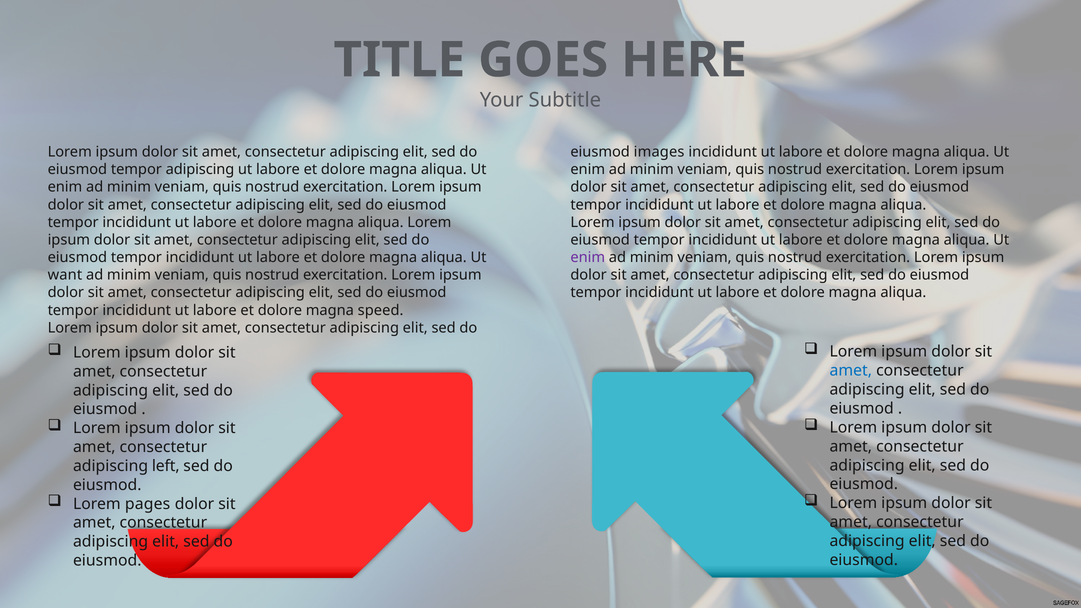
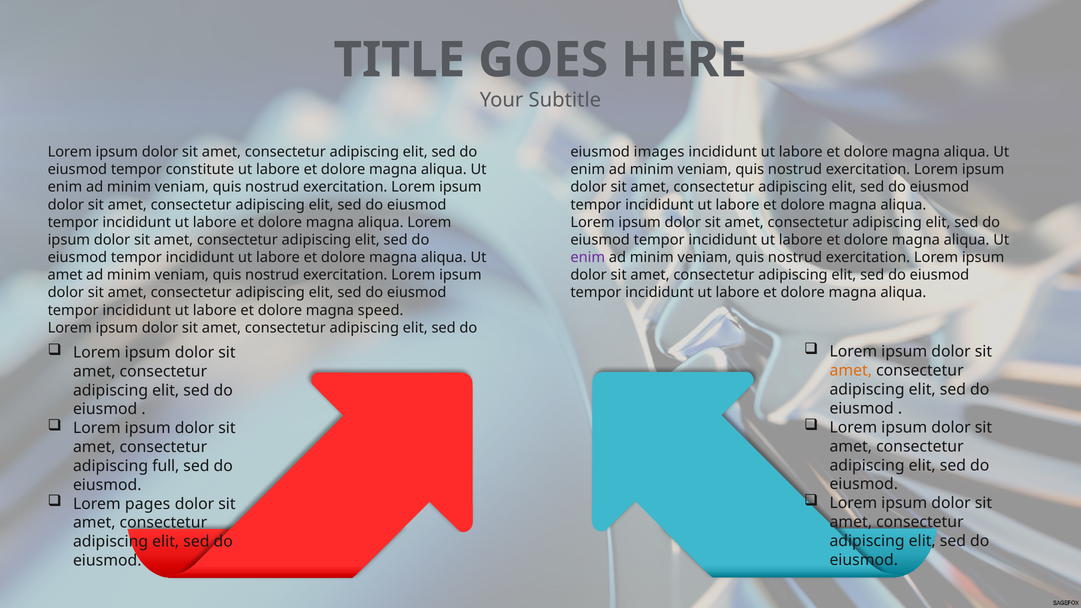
tempor adipiscing: adipiscing -> constitute (200, 170)
want: want -> amet (65, 275)
amet colour: blue -> orange (851, 371)
left: left -> full (166, 466)
